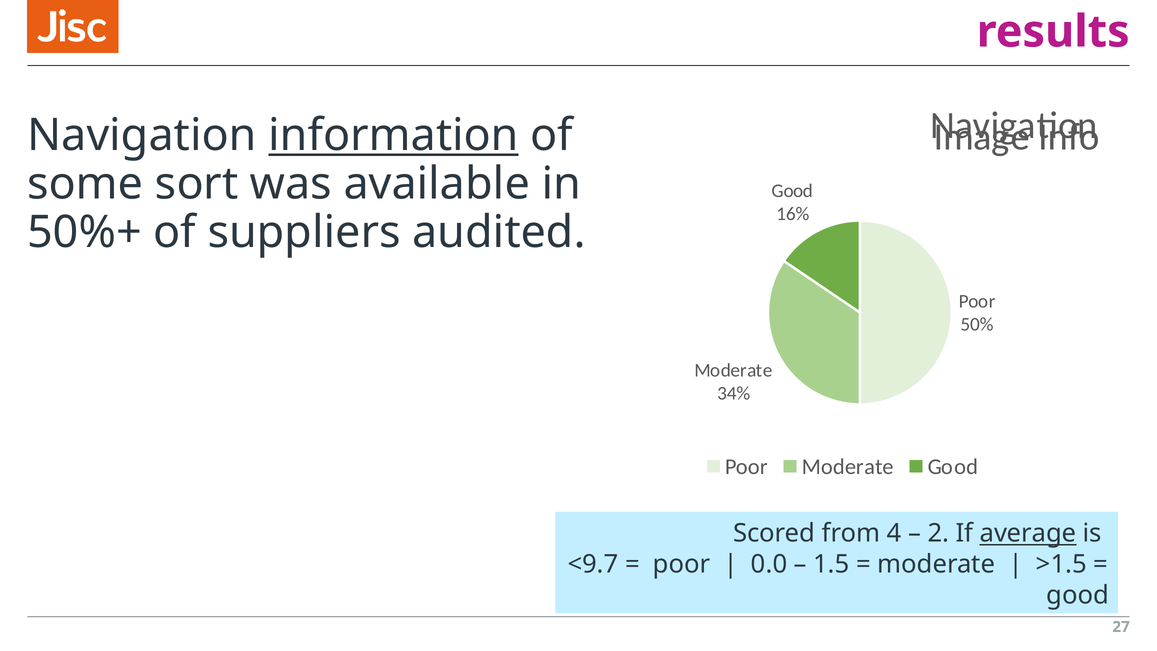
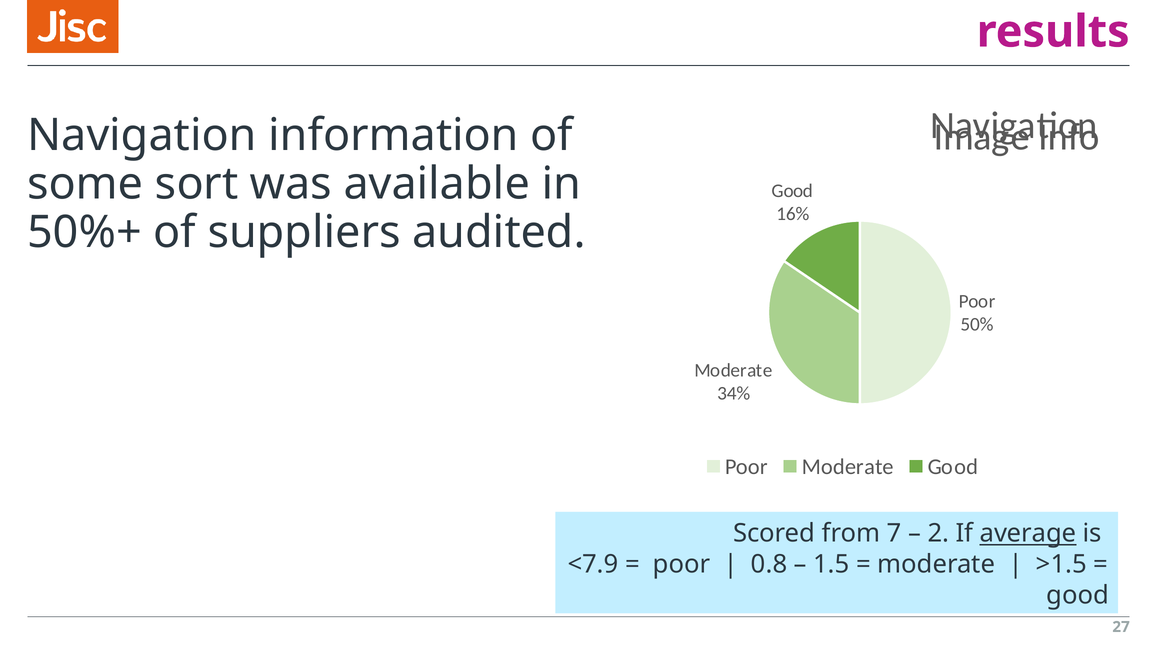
information underline: present -> none (394, 135)
4: 4 -> 7 (894, 533)
<9.7: <9.7 -> <7.9 (593, 564)
0.0: 0.0 -> 0.8 (769, 564)
